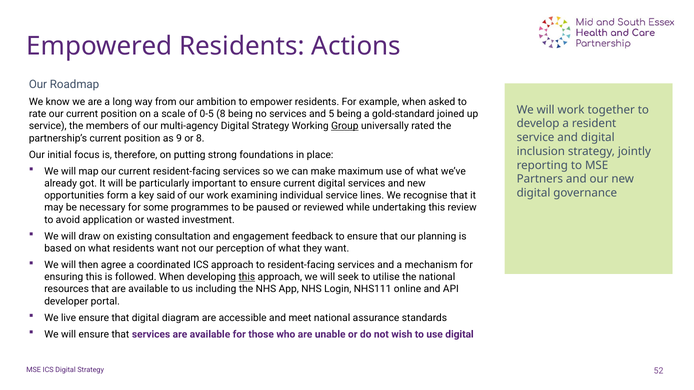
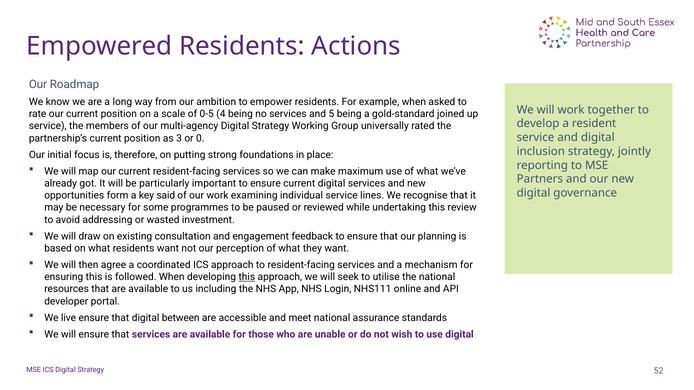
0-5 8: 8 -> 4 (221, 114)
Group underline: present -> none (345, 126)
9: 9 -> 3 (179, 138)
or 8: 8 -> 0 (200, 138)
application: application -> addressing (107, 220)
diagram: diagram -> between (181, 318)
